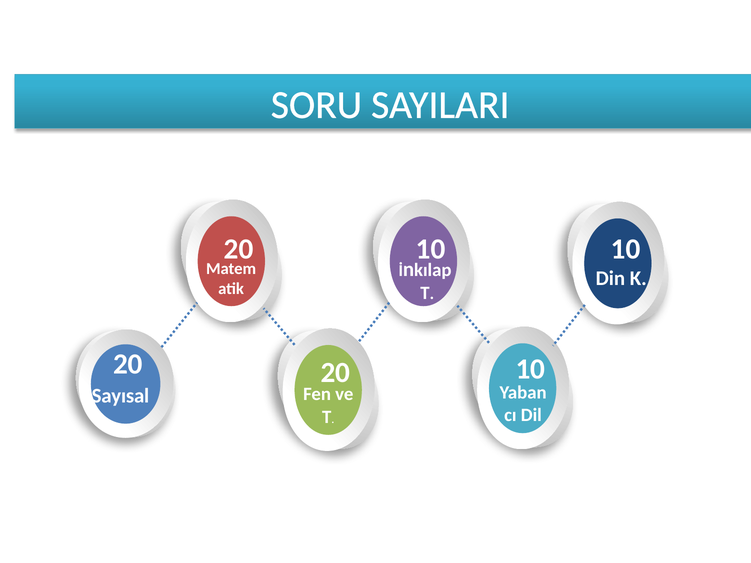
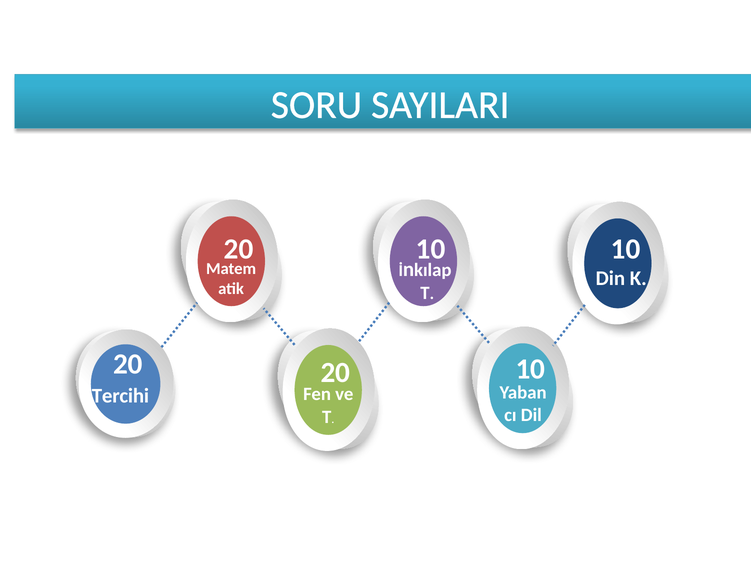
Sayısal: Sayısal -> Tercihi (120, 396)
